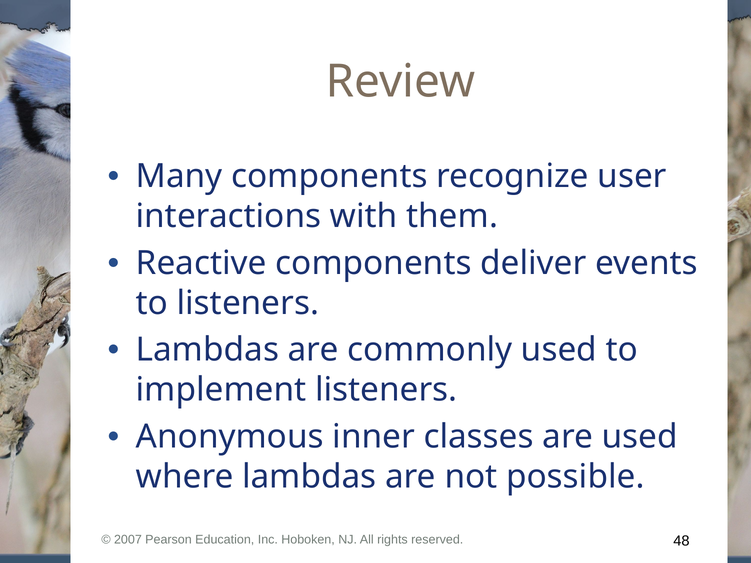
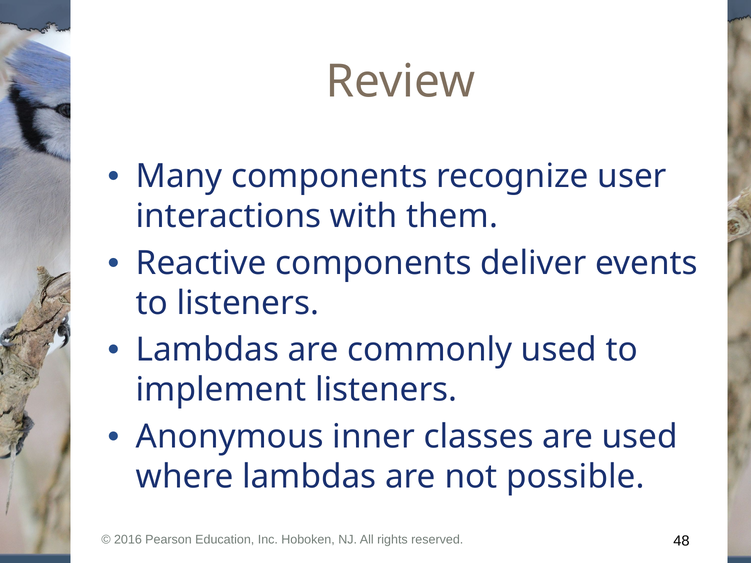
2007: 2007 -> 2016 (128, 540)
